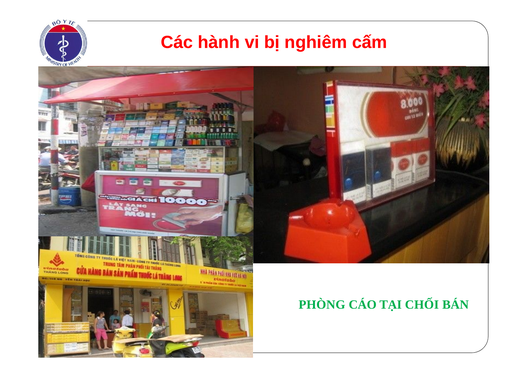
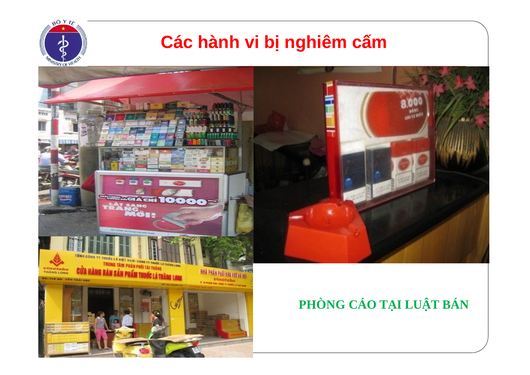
CHỐI: CHỐI -> LUẬT (422, 305)
